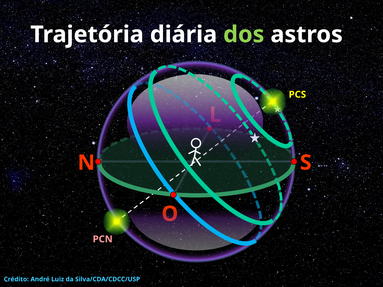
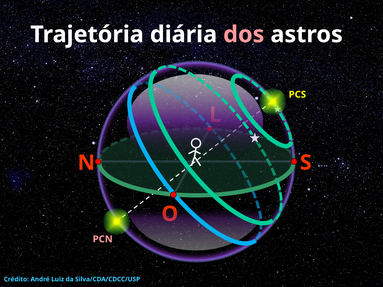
dos colour: light green -> pink (244, 35)
